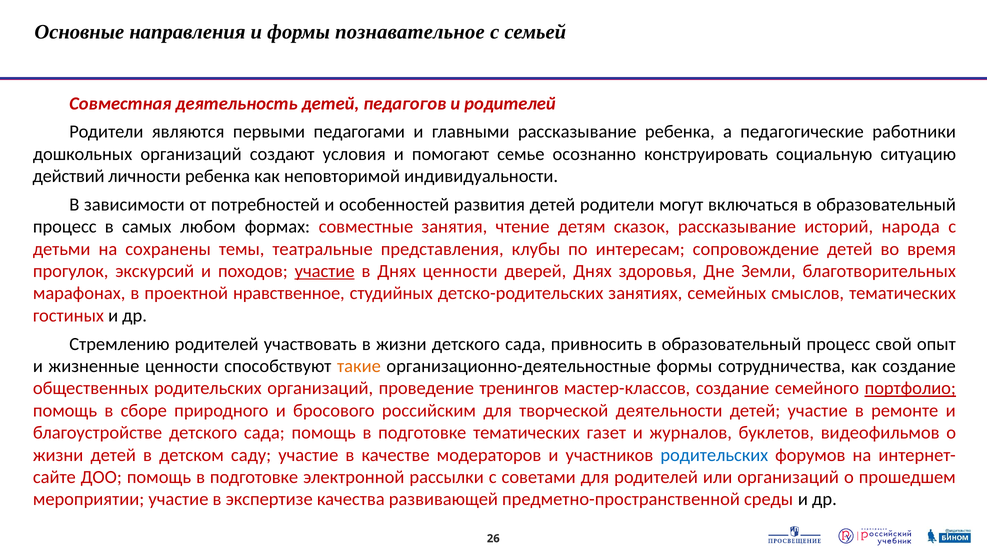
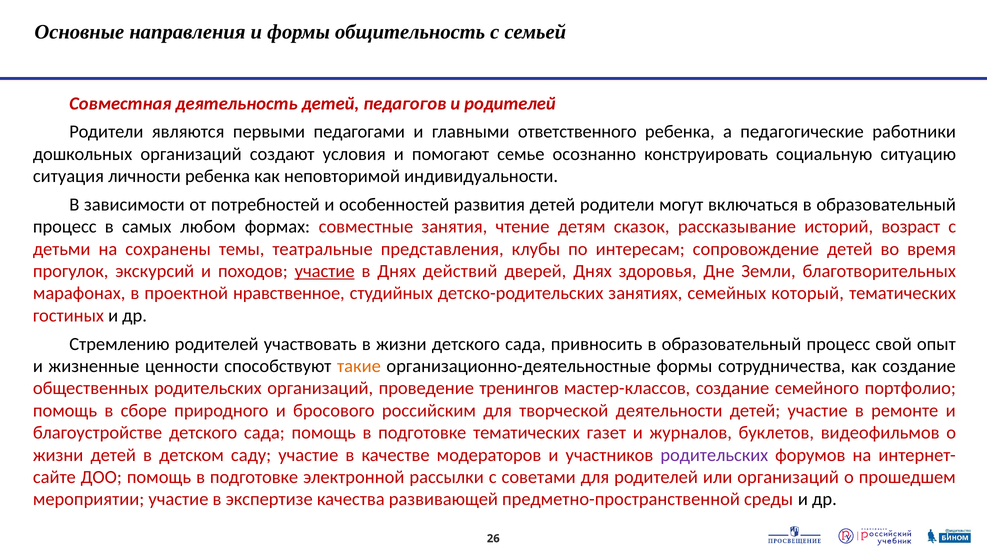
познавательное: познавательное -> общительность (410, 32)
главными рассказывание: рассказывание -> ответственного (577, 132)
действий: действий -> ситуация (68, 176)
народа: народа -> возраст (911, 227)
Днях ценности: ценности -> действий (460, 271)
смыслов: смыслов -> который (808, 293)
портфолио underline: present -> none (910, 388)
родительских colour: blue -> purple (714, 455)
